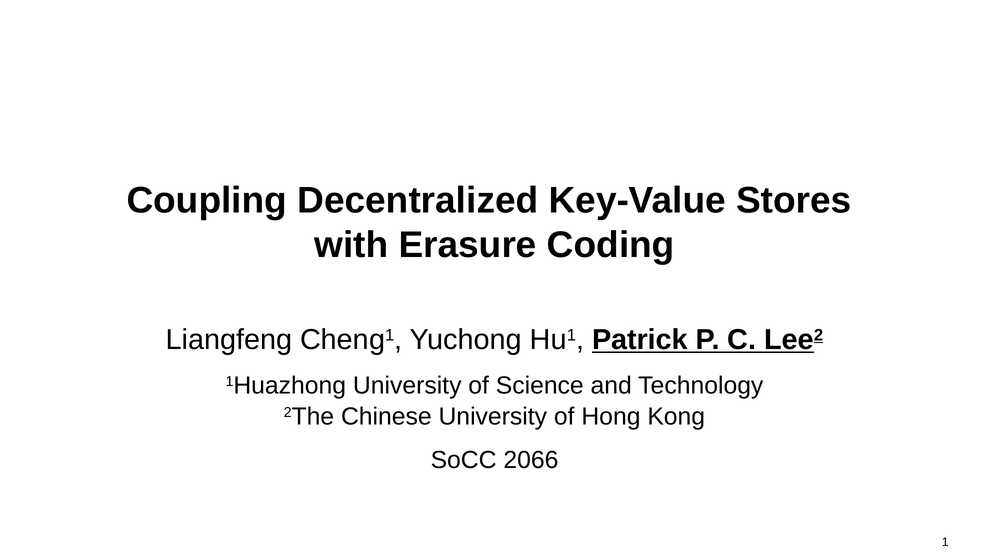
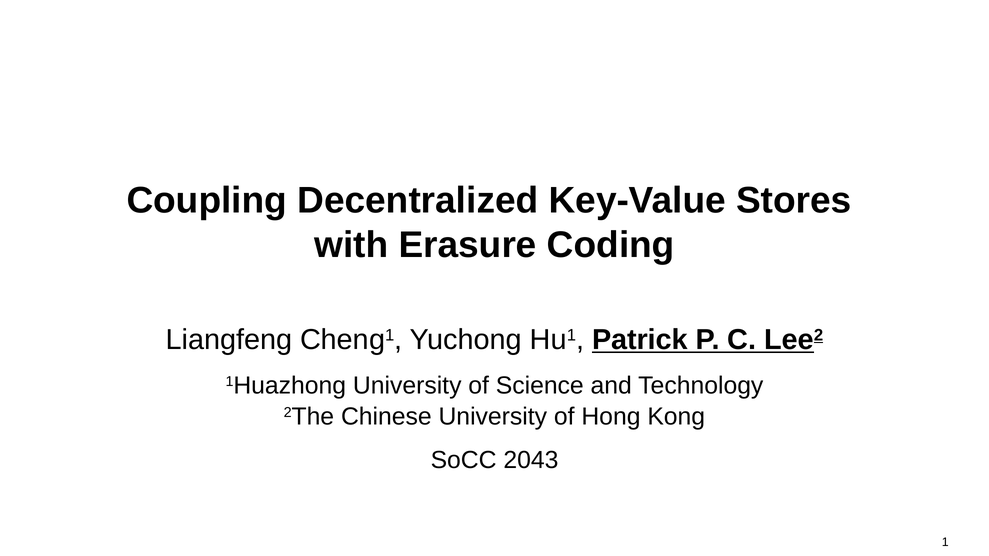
2066: 2066 -> 2043 (531, 460)
